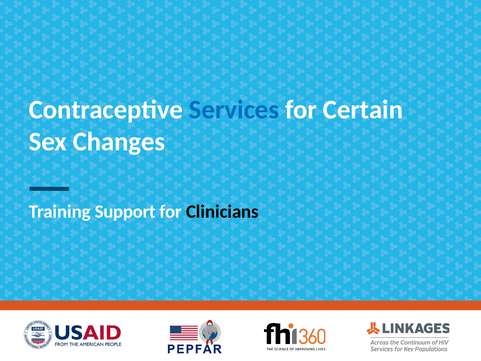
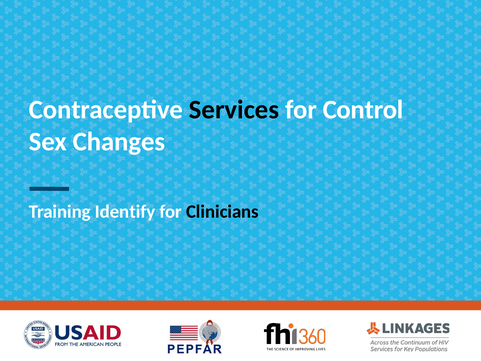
Services colour: blue -> black (234, 110)
Certain: Certain -> Control (363, 110)
Support: Support -> Identify (125, 212)
